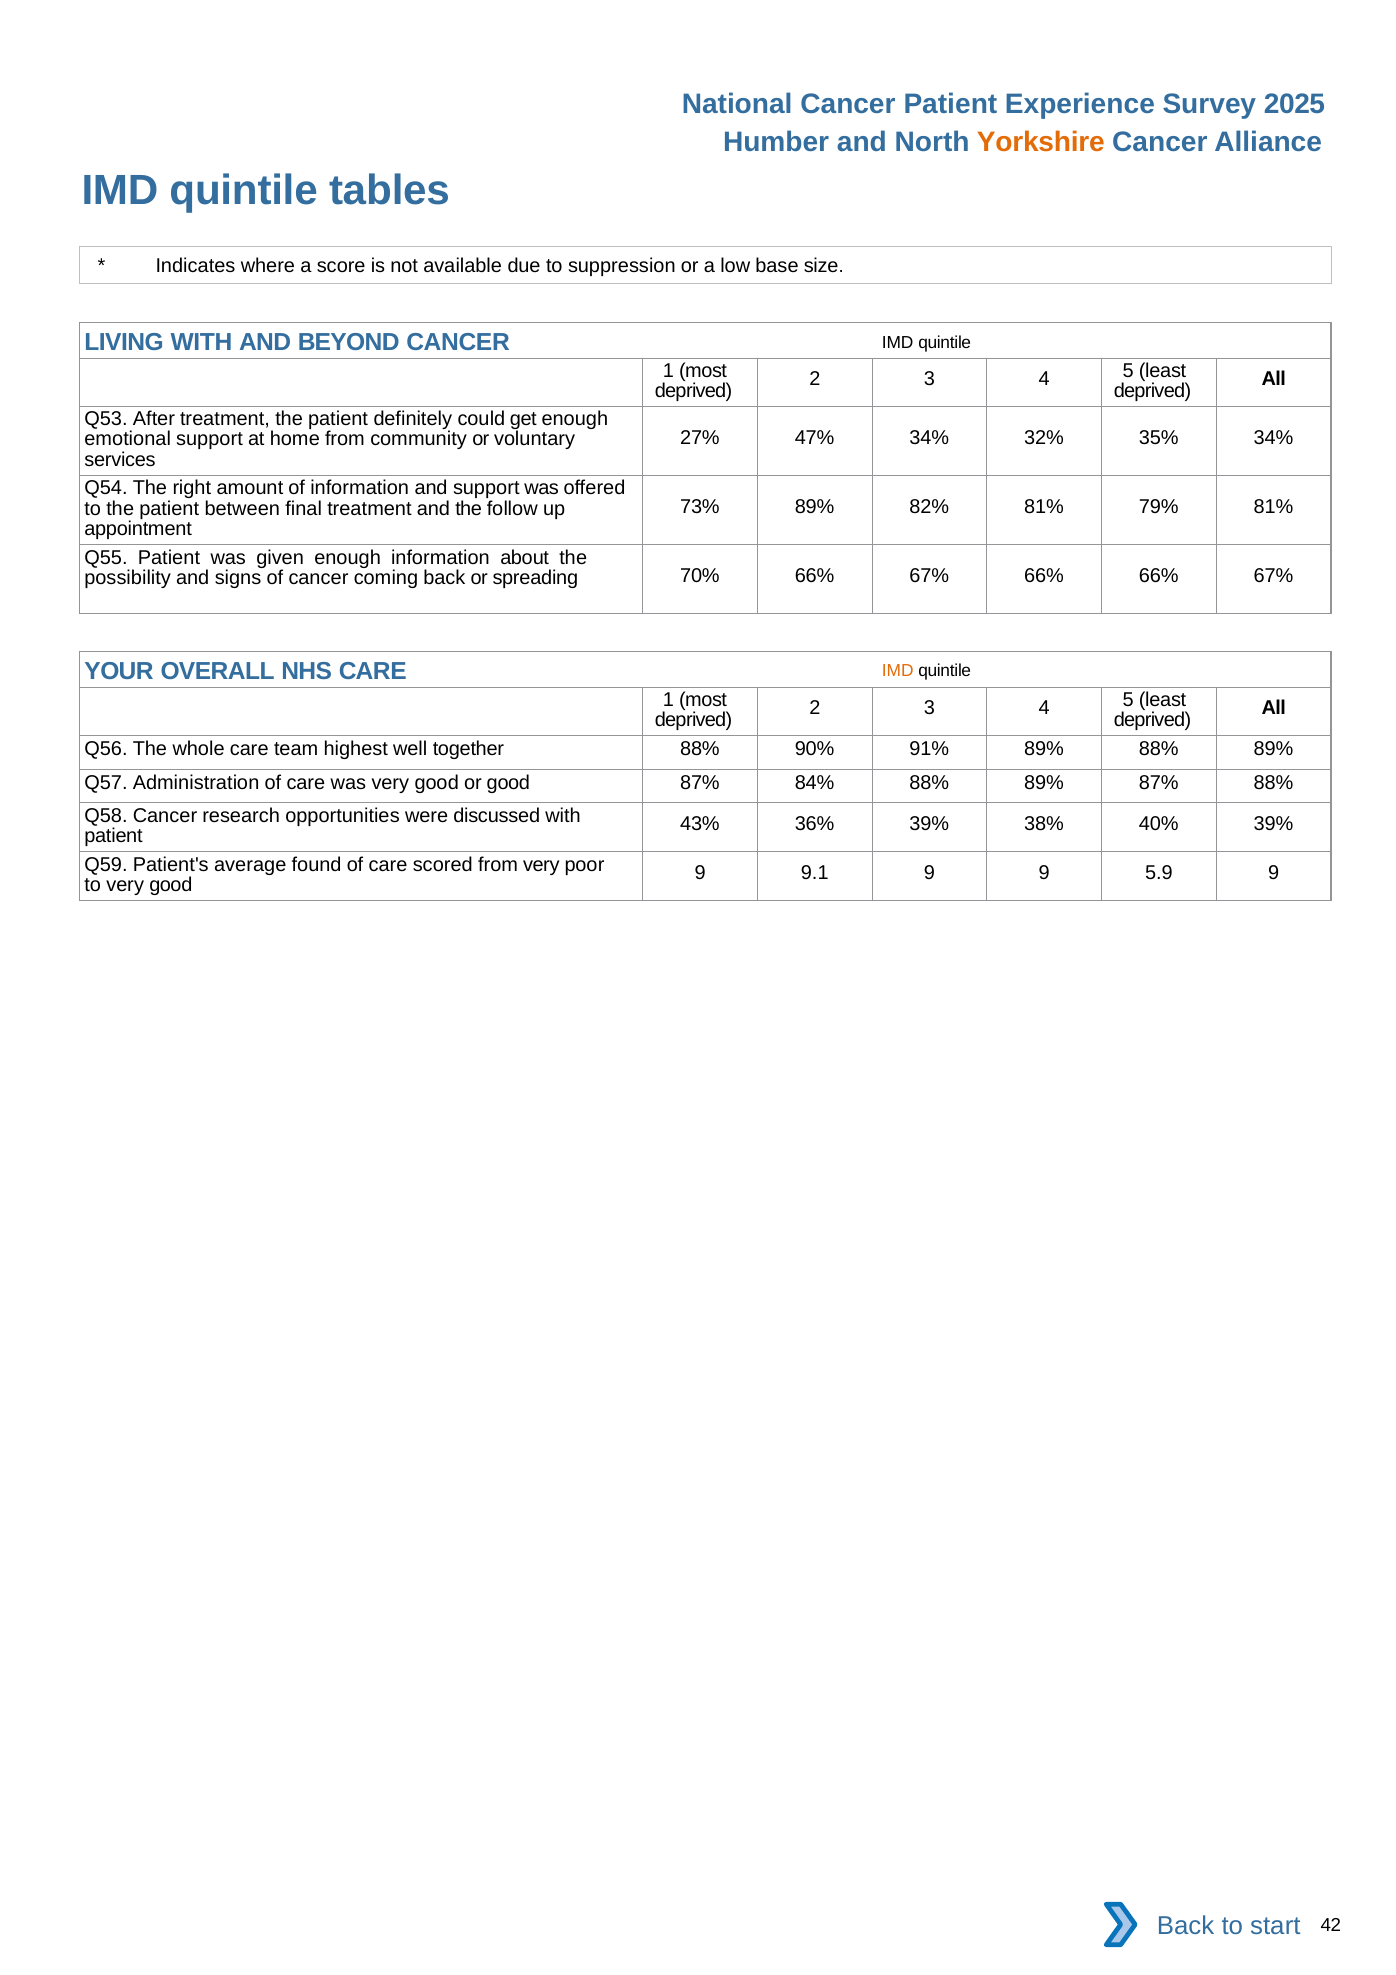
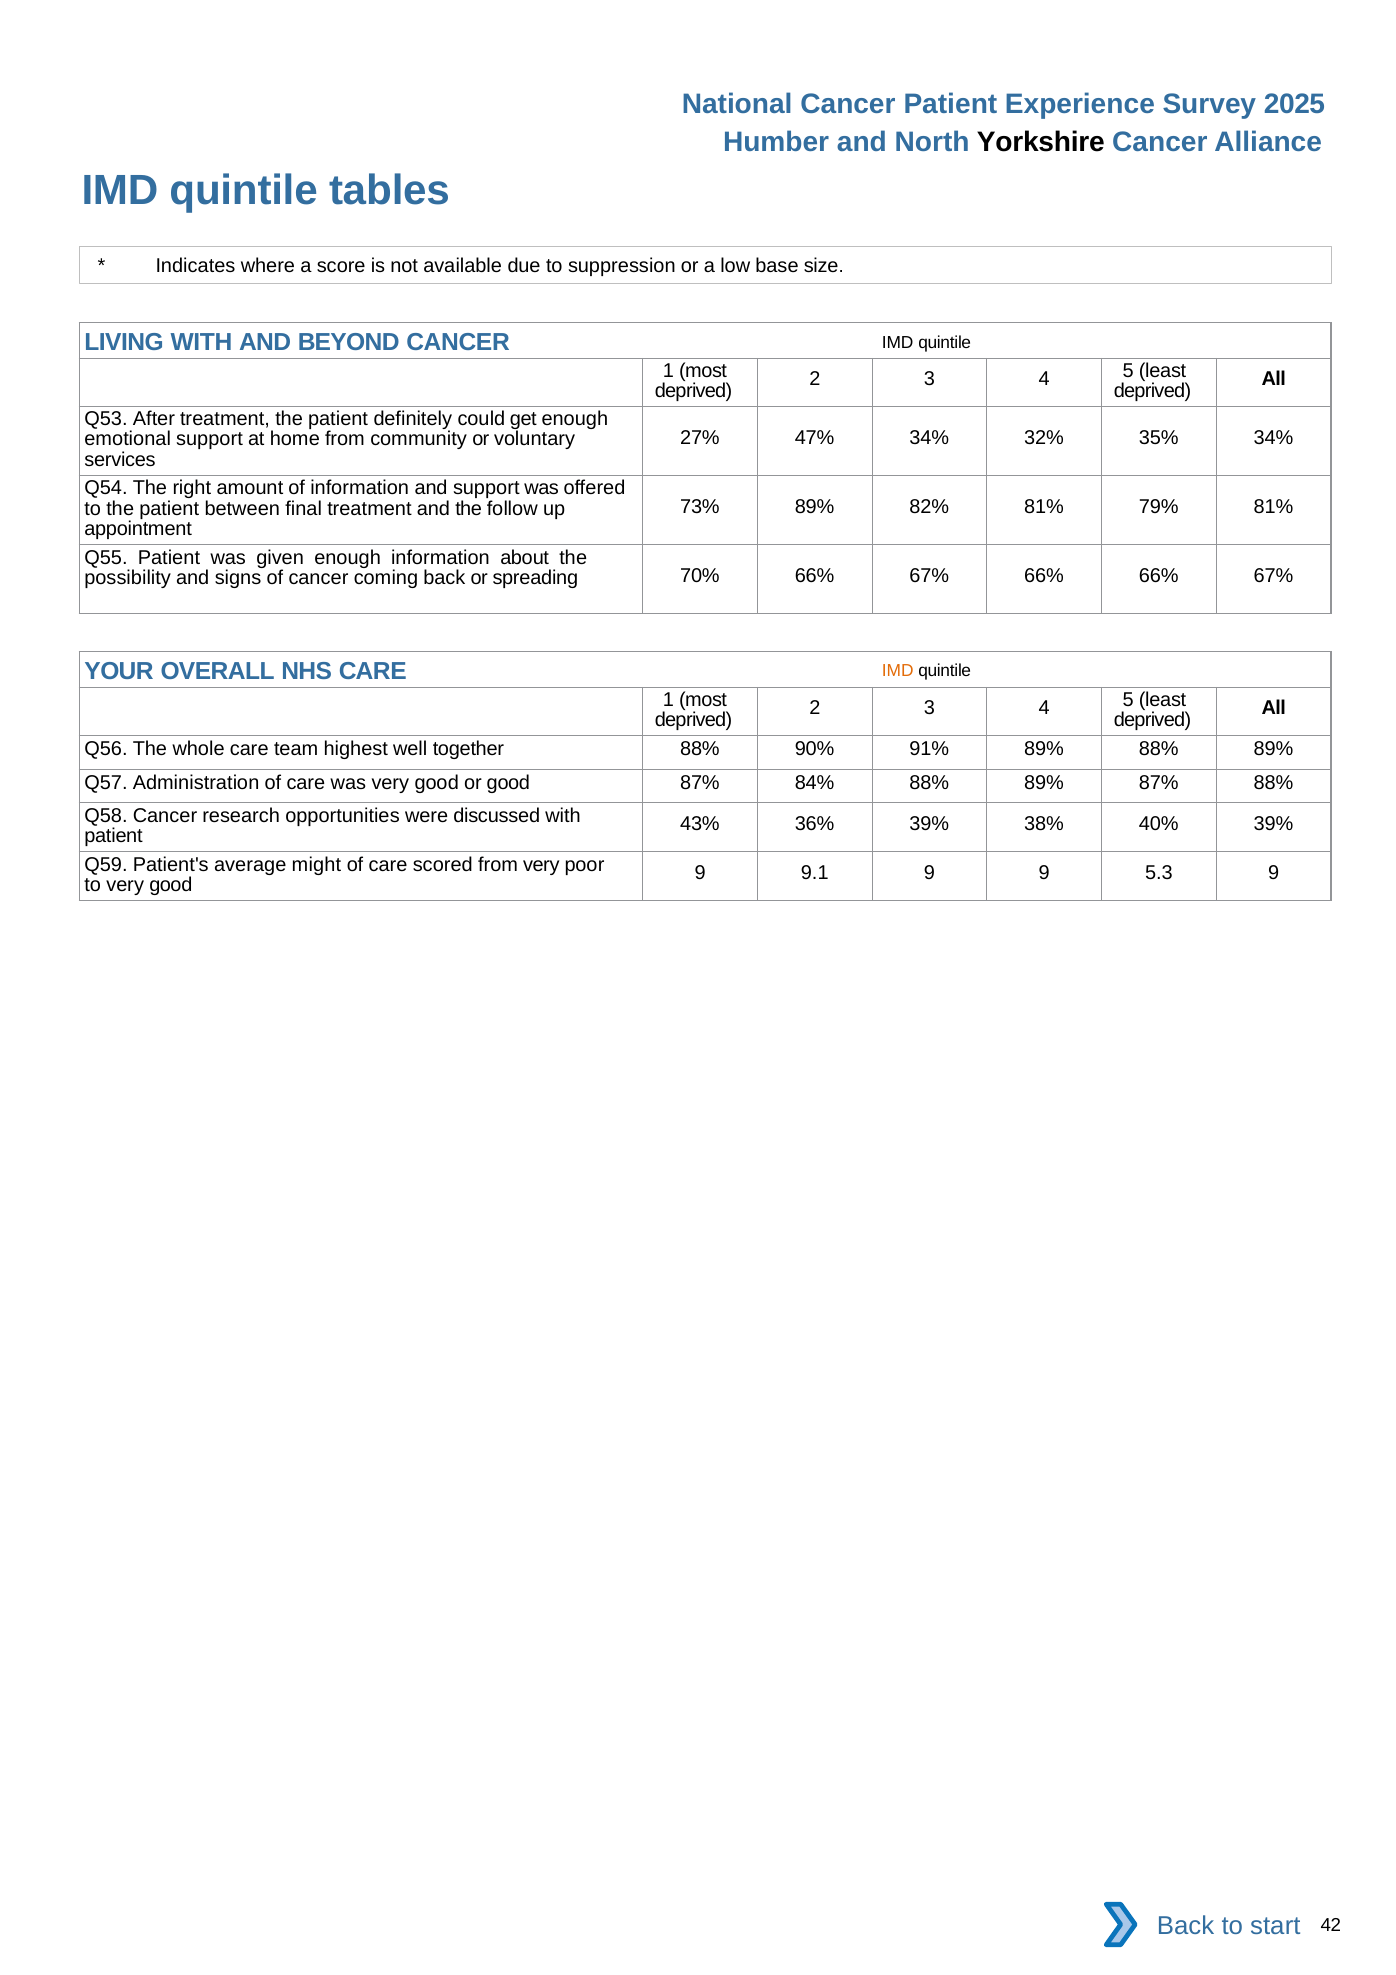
Yorkshire colour: orange -> black (1041, 142)
found: found -> might (316, 865)
5.9: 5.9 -> 5.3 (1159, 874)
